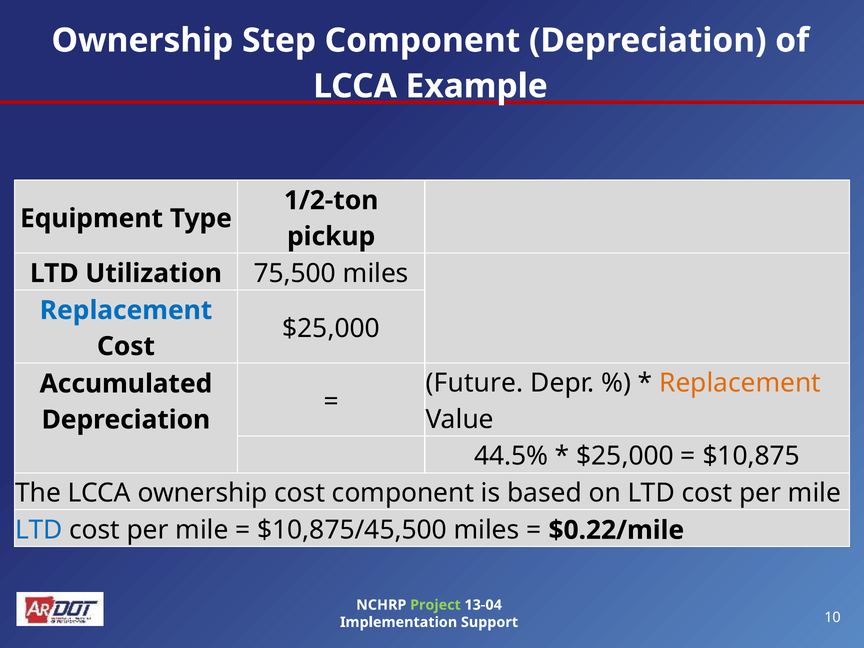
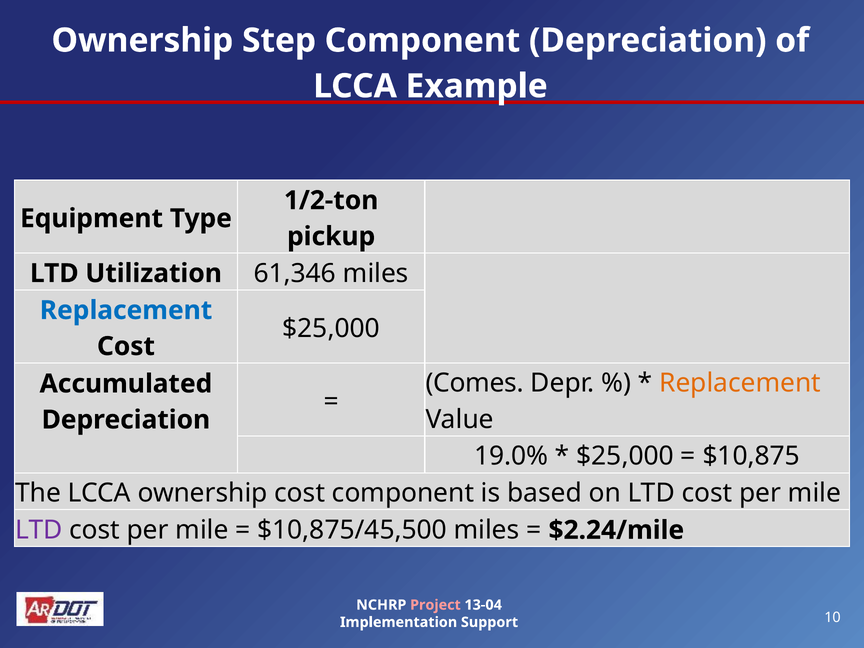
75,500: 75,500 -> 61,346 (295, 273)
Future: Future -> Comes (475, 383)
44.5%: 44.5% -> 19.0% (511, 456)
LTD colour: blue -> purple (39, 530)
$0.22/mile: $0.22/mile -> $2.24/mile (616, 530)
Project colour: light green -> pink (435, 605)
